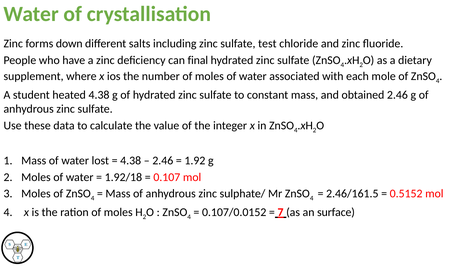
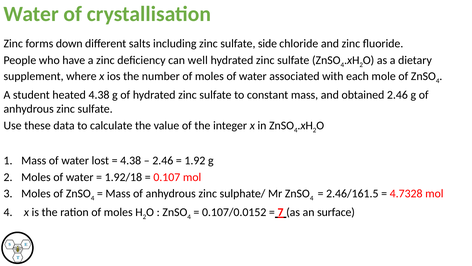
test: test -> side (267, 44)
final: final -> well (198, 60)
0.5152: 0.5152 -> 4.7328 (406, 193)
